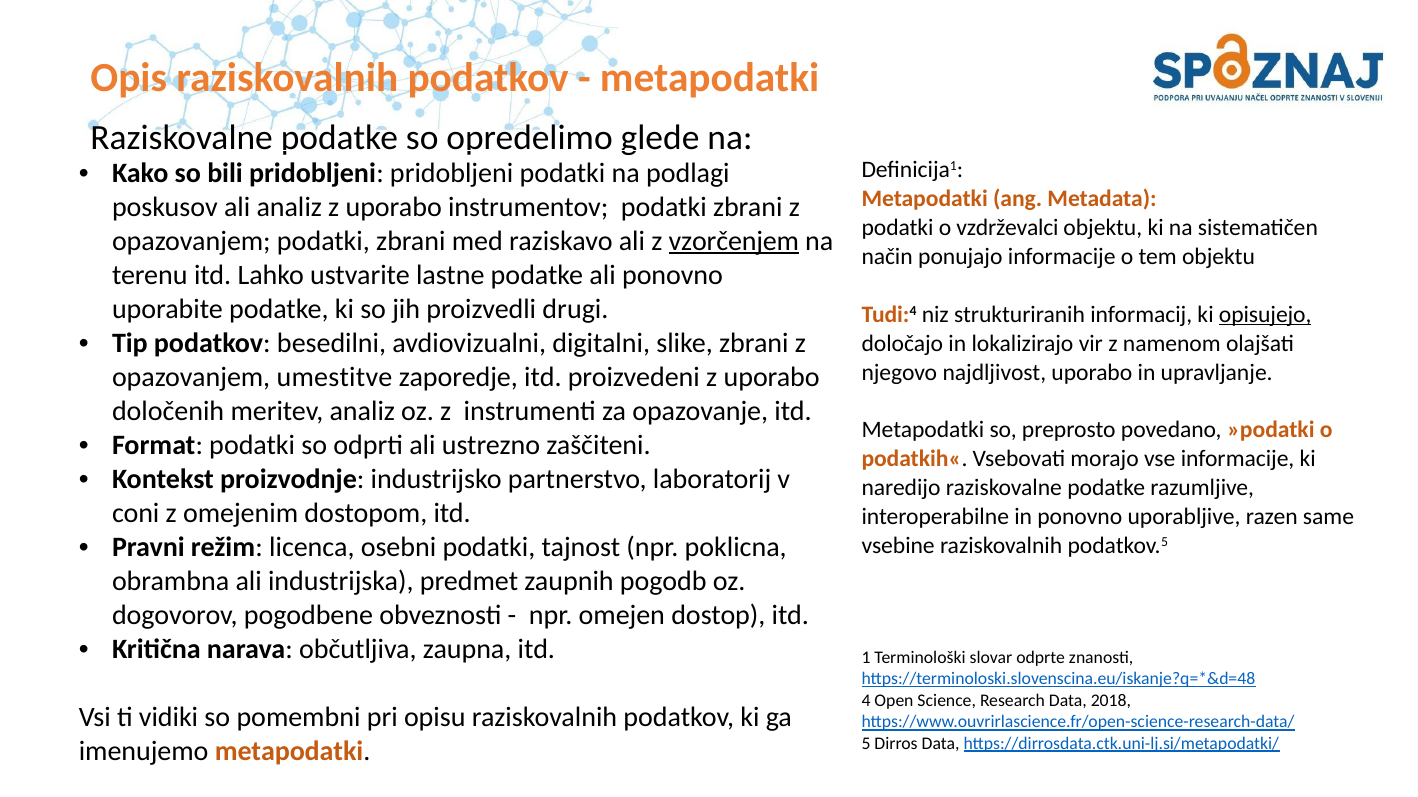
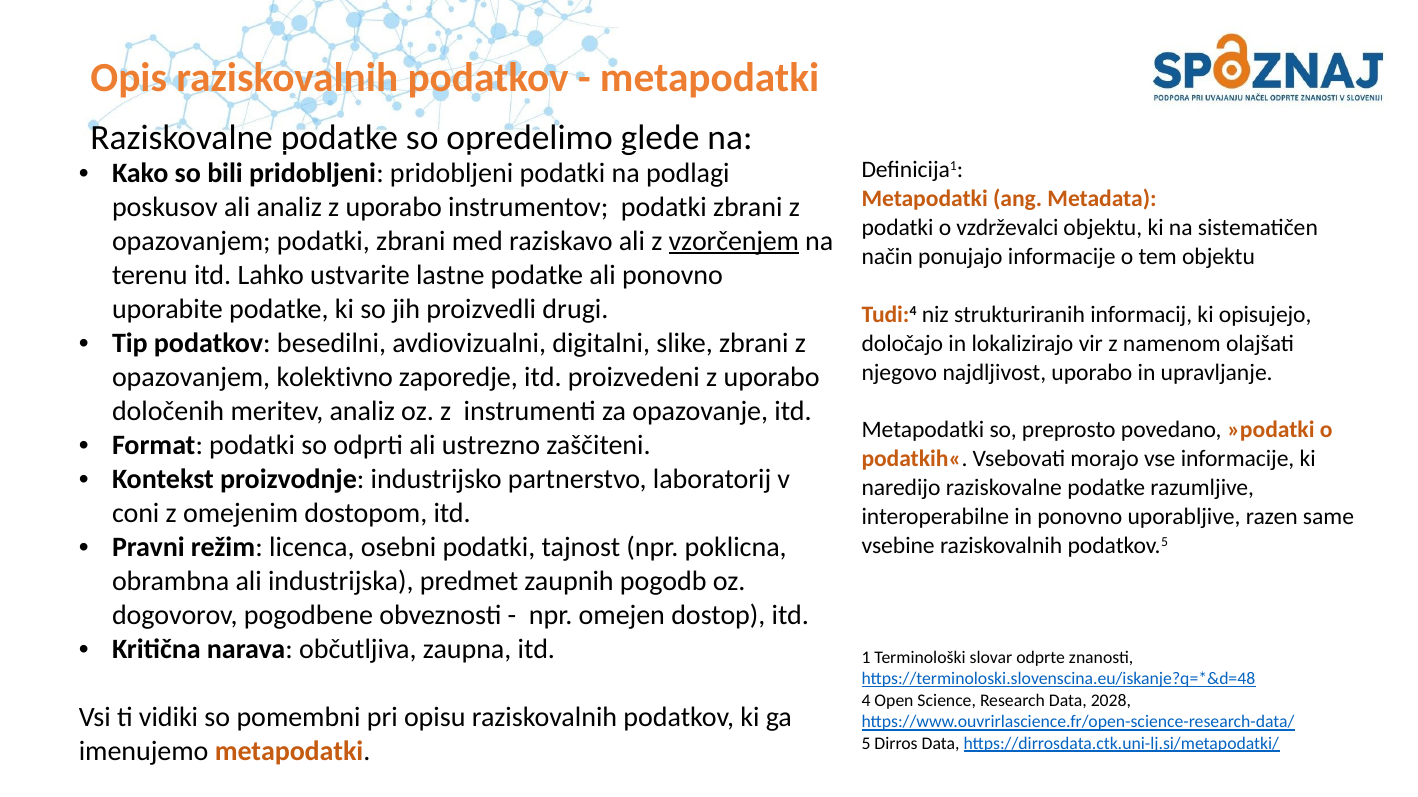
opisujejo underline: present -> none (1265, 315)
umestitve: umestitve -> kolektivno (335, 377)
2018: 2018 -> 2028 (1111, 701)
